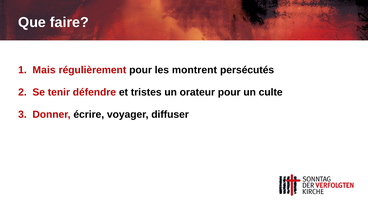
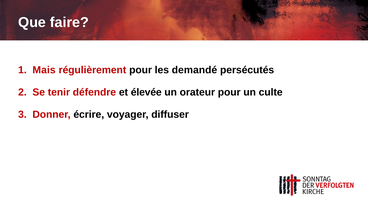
montrent: montrent -> demandé (194, 70)
tristes: tristes -> élevée (146, 92)
